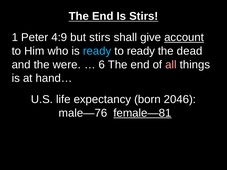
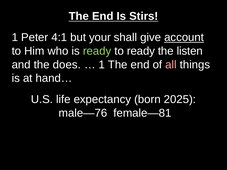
4:9: 4:9 -> 4:1 (59, 37)
but stirs: stirs -> your (100, 37)
ready colour: light blue -> light green (97, 51)
dead: dead -> listen (190, 51)
were: were -> does (67, 65)
6: 6 -> 1 (102, 65)
2046: 2046 -> 2025 (180, 100)
female—81 underline: present -> none (142, 113)
